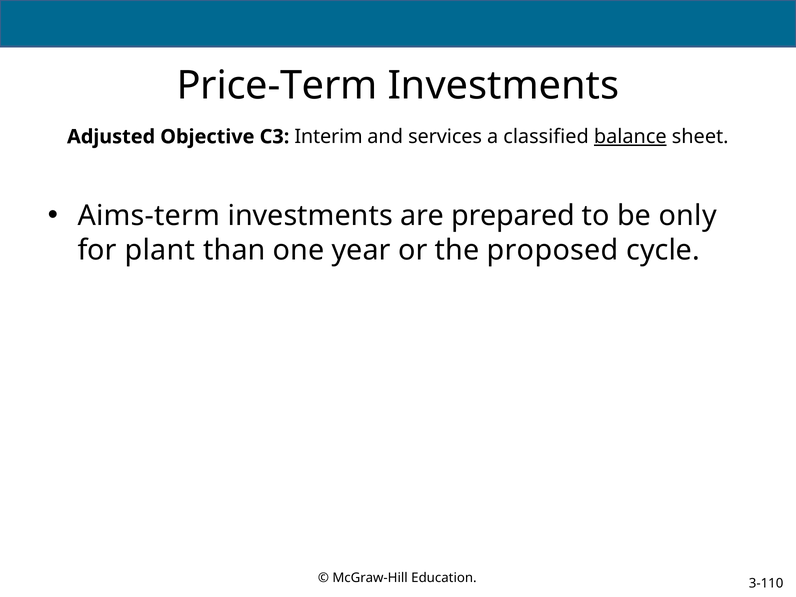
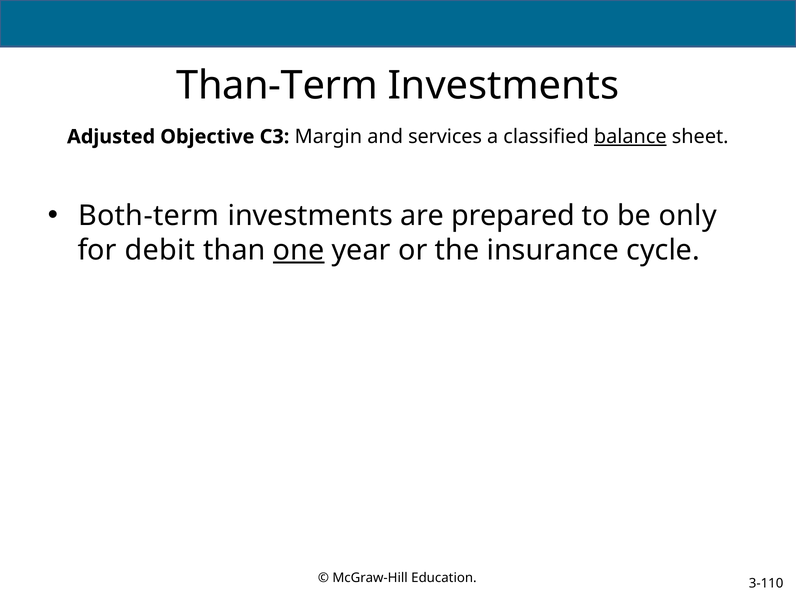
Price-Term: Price-Term -> Than-Term (277, 86)
Interim: Interim -> Margin (328, 137)
Aims-term: Aims-term -> Both-term (149, 216)
plant: plant -> debit (160, 250)
one underline: none -> present (299, 250)
proposed: proposed -> insurance (553, 250)
